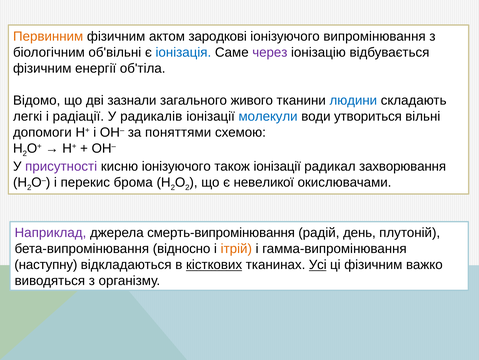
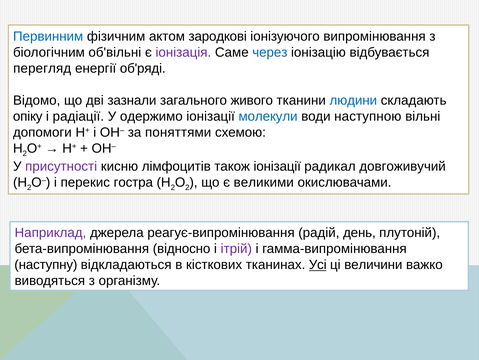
Первинним colour: orange -> blue (48, 36)
іонізація colour: blue -> purple (183, 52)
через colour: purple -> blue (270, 52)
фізичним: фізичним -> перегляд (42, 68)
об'тіла: об'тіла -> об'ряді (143, 68)
легкі: легкі -> опіку (28, 116)
радикалів: радикалів -> одержимо (151, 116)
утвориться: утвориться -> наступною (368, 116)
кисню іонізуючого: іонізуючого -> лімфоцитів (176, 166)
захворювання: захворювання -> довгоживучий (403, 166)
брома: брома -> гостра (133, 182)
невеликої: невеликої -> великими (264, 182)
смерть-випромінювання: смерть-випромінювання -> реагує-випромінювання (221, 232)
ітрій colour: orange -> purple (236, 248)
кісткових underline: present -> none (214, 264)
ці фізичним: фізичним -> величини (373, 264)
